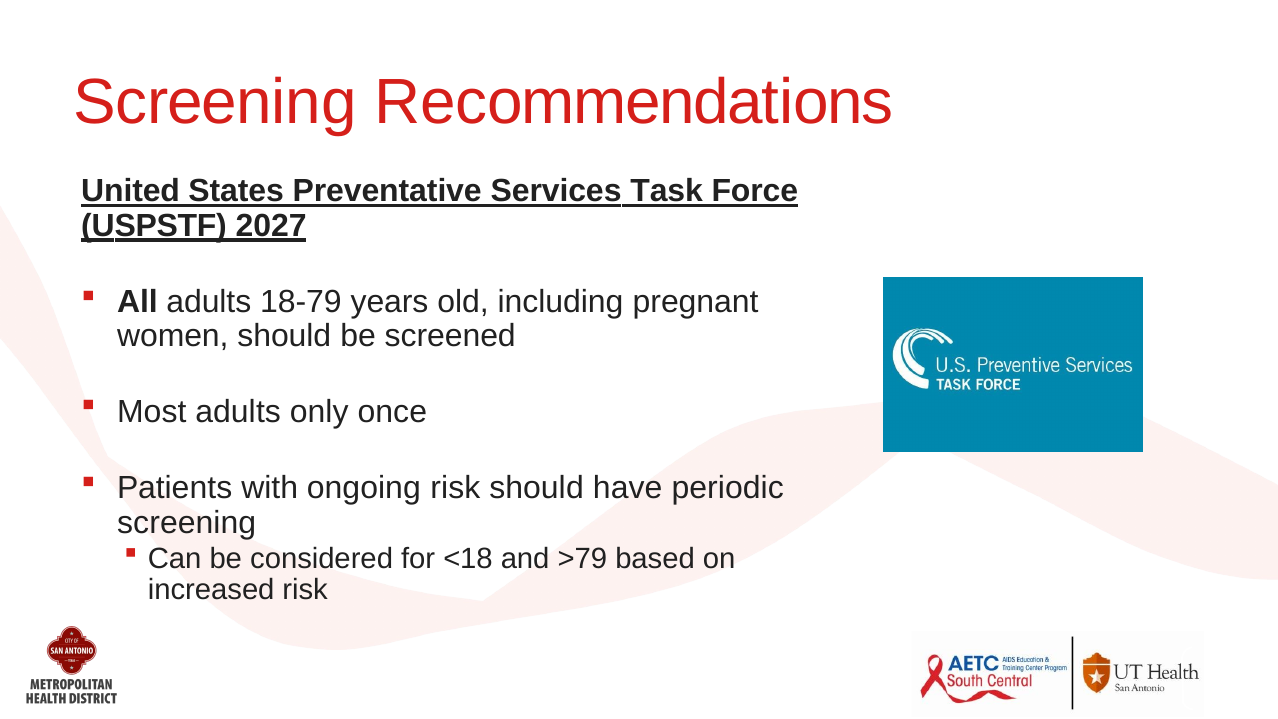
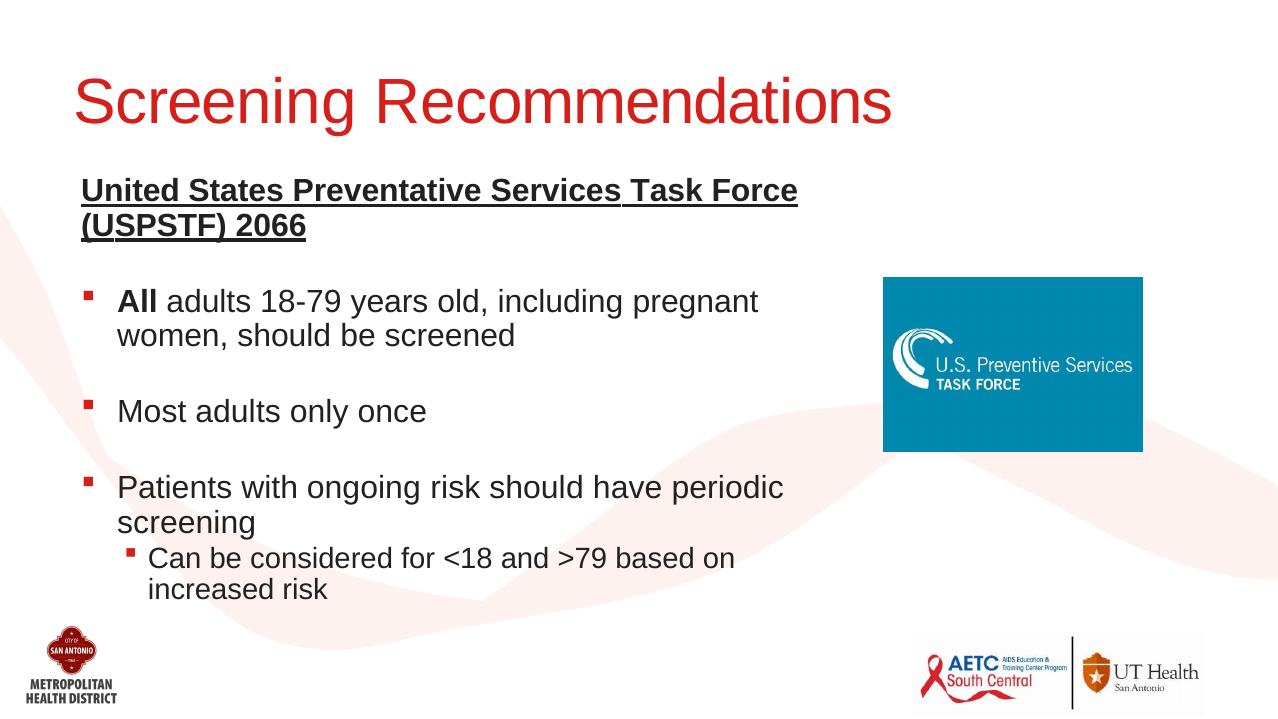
2027: 2027 -> 2066 (271, 226)
